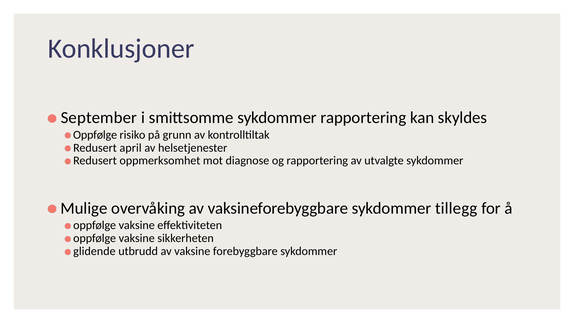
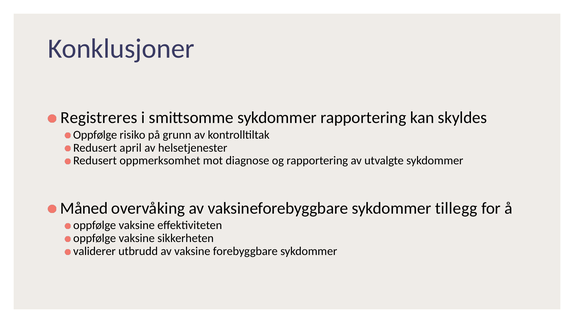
September: September -> Registreres (99, 118)
Mulige: Mulige -> Måned (84, 208)
glidende: glidende -> validerer (94, 251)
